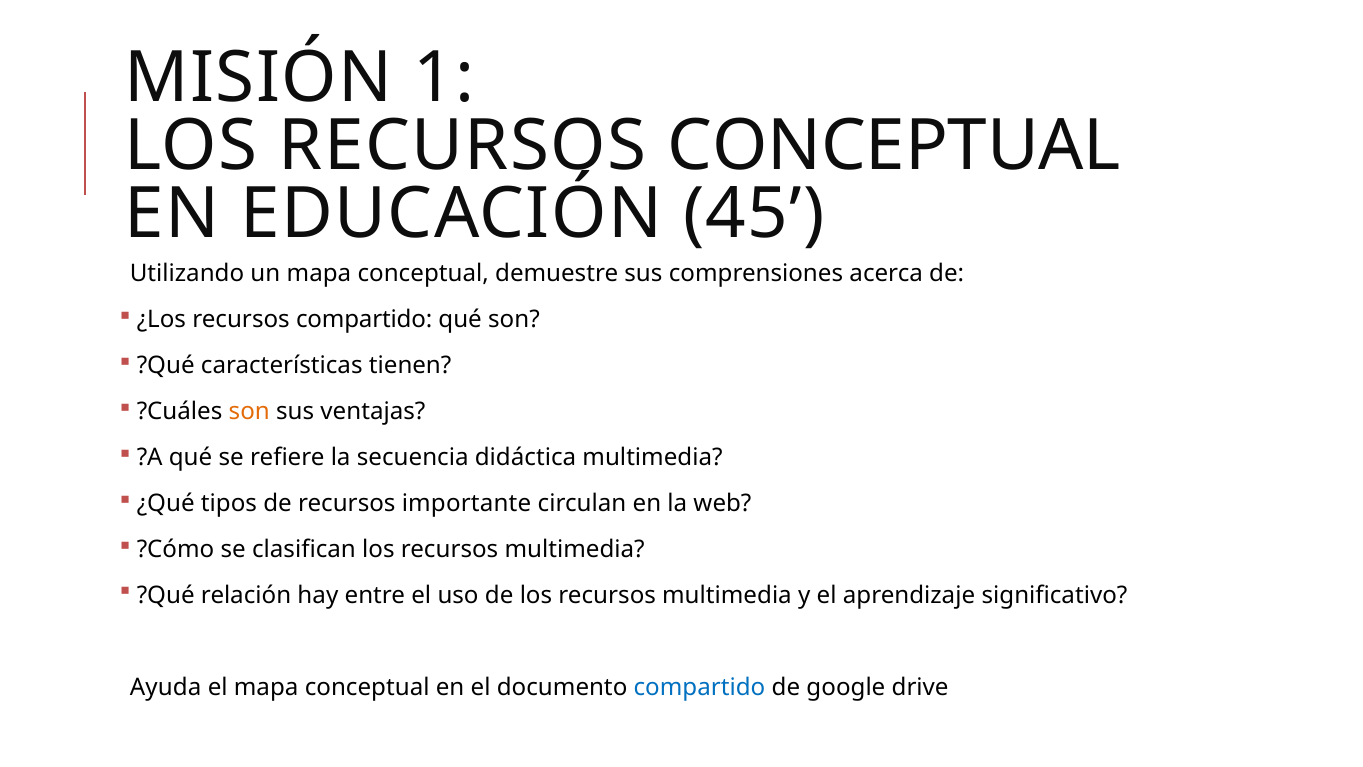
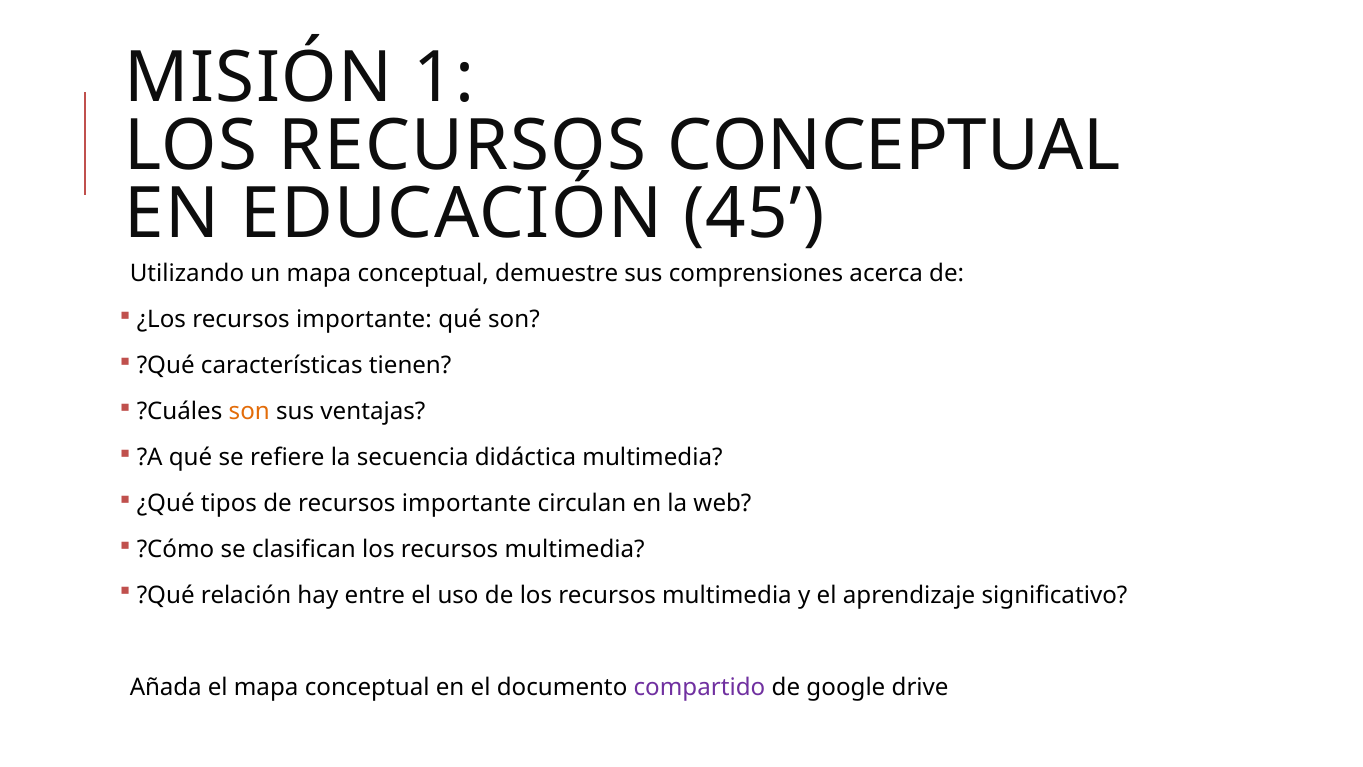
¿Los recursos compartido: compartido -> importante (364, 320)
Ayuda: Ayuda -> Añada (166, 687)
compartido colour: blue -> purple (699, 687)
